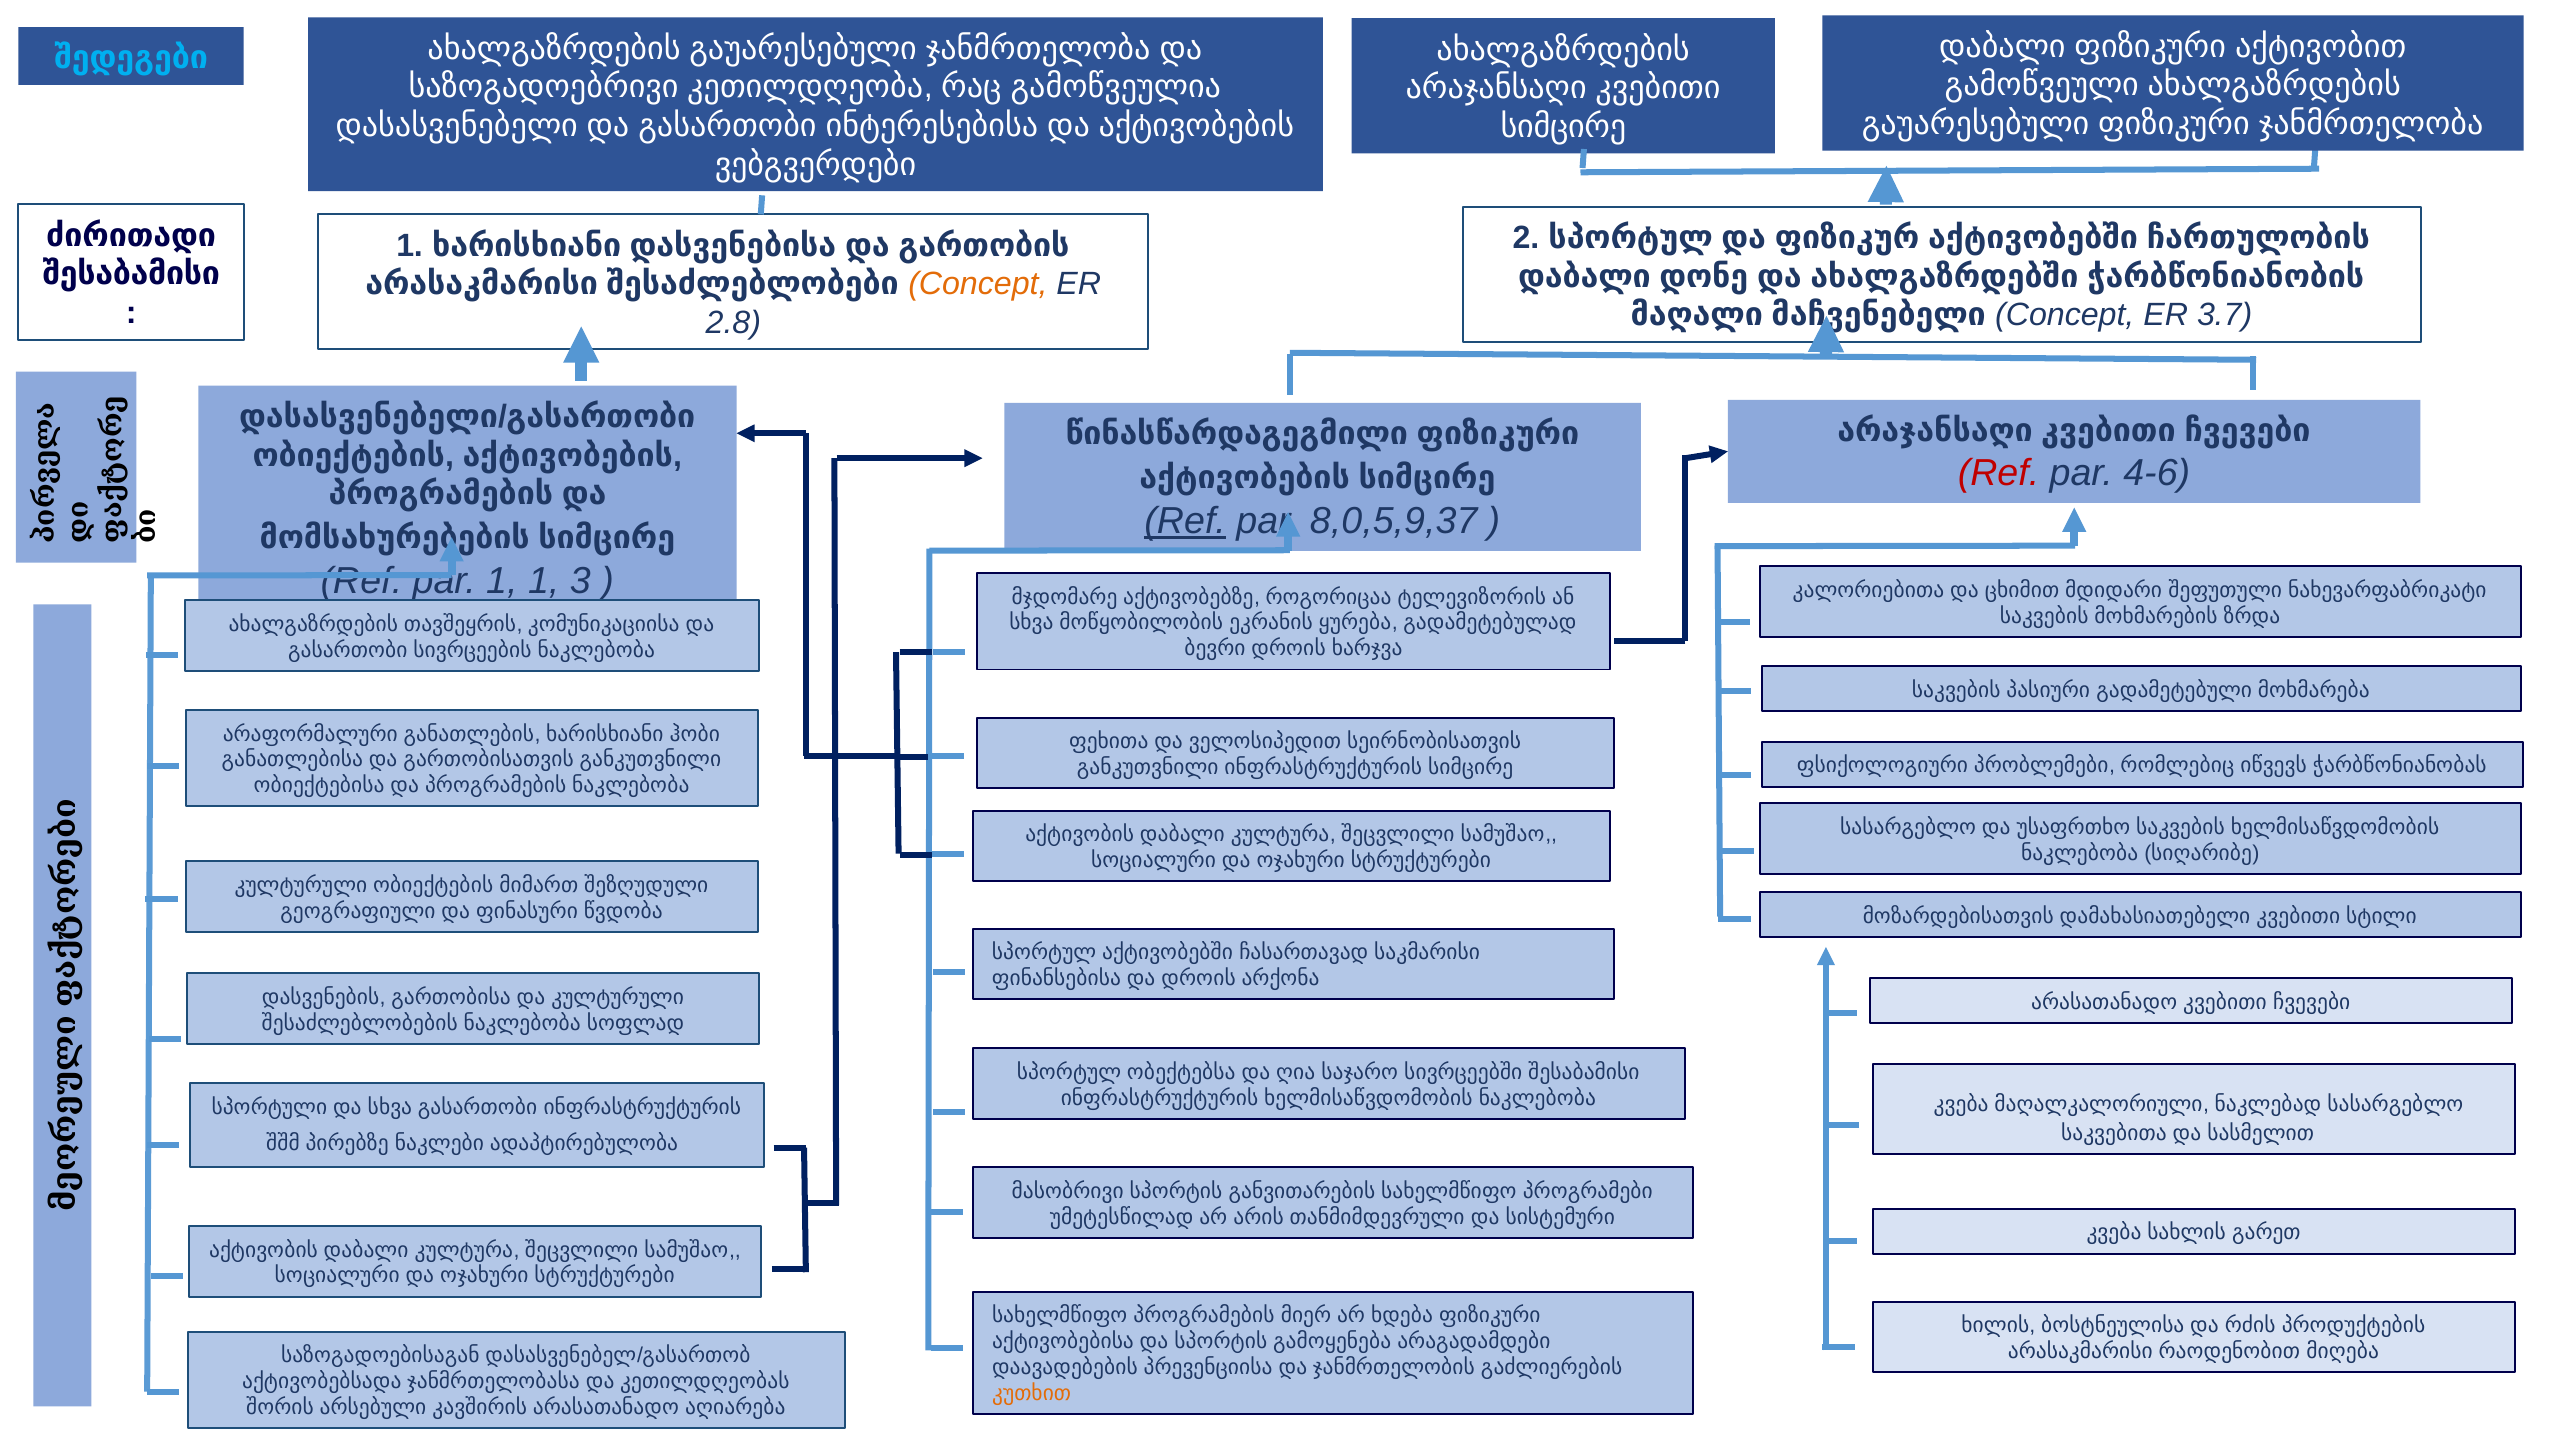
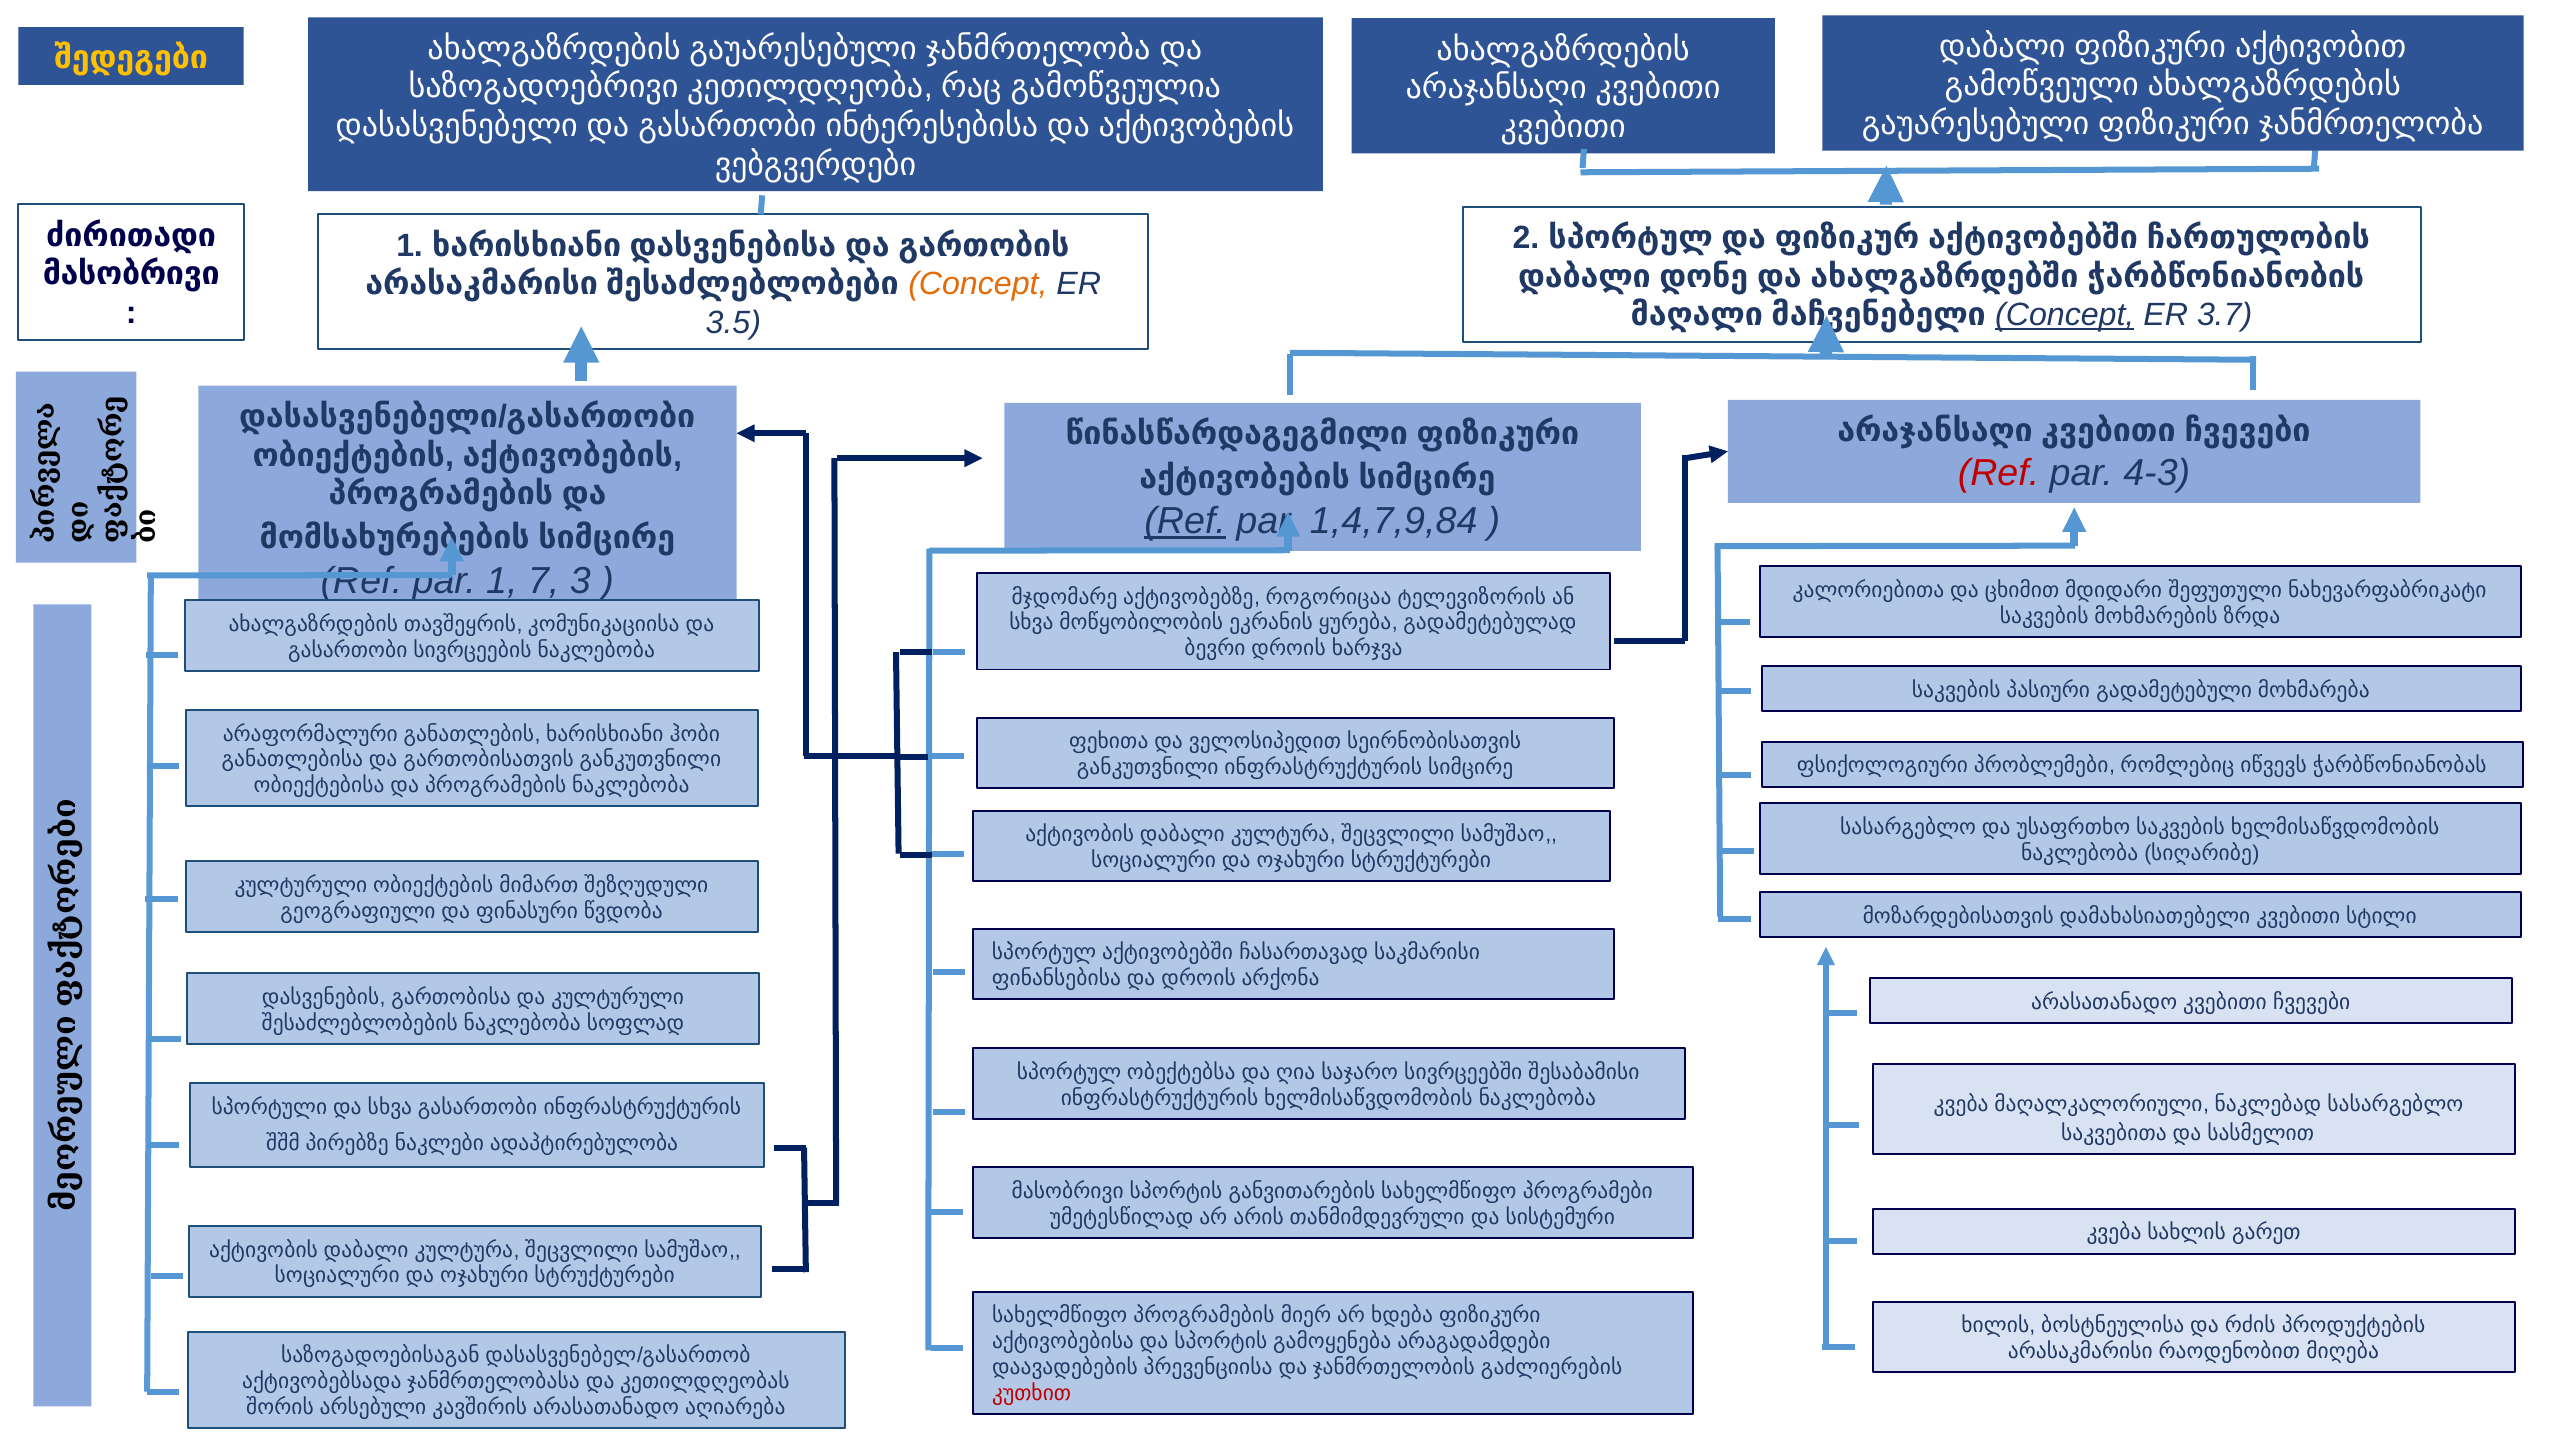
შედეგები colour: light blue -> yellow (131, 58)
სიმცირე: სიმცირე -> კვებითი (1563, 127)
შესაბამისი: შესაბამისი -> მასობრივი (131, 274)
Concept underline: none -> present (2065, 315)
2.8: 2.8 -> 3.5 (733, 323)
4-6: 4-6 -> 4-3 (2157, 473)
8,0,5,9,37: 8,0,5,9,37 -> 1,4,7,9,84 (1394, 521)
1 1: 1 -> 7 (544, 582)
კუთხით colour: orange -> red (1032, 1393)
